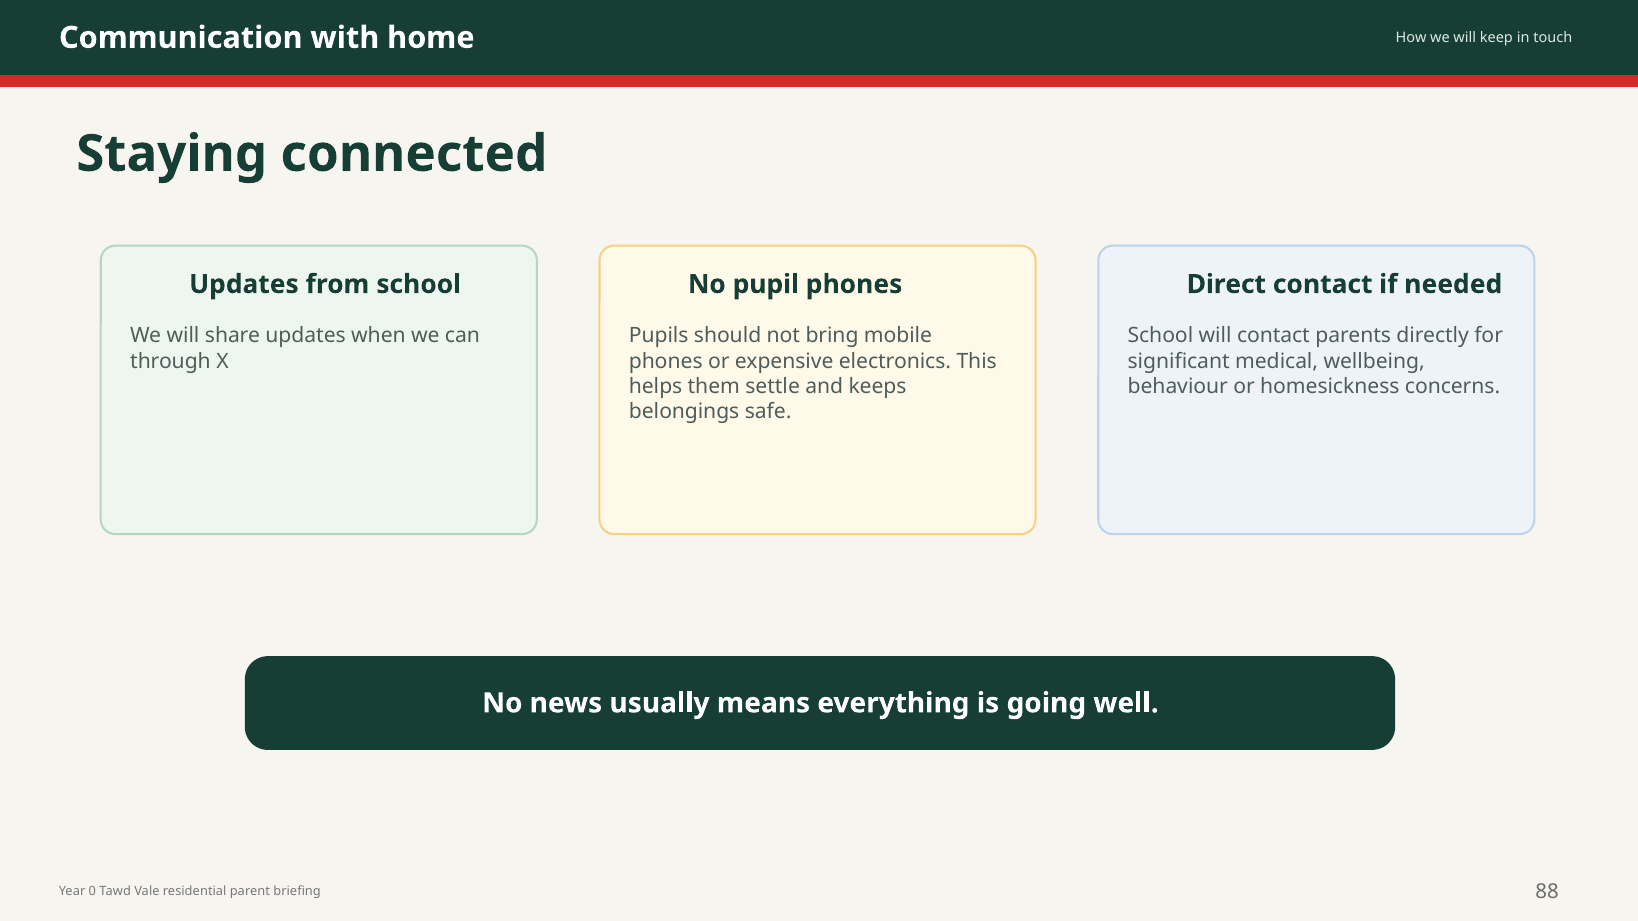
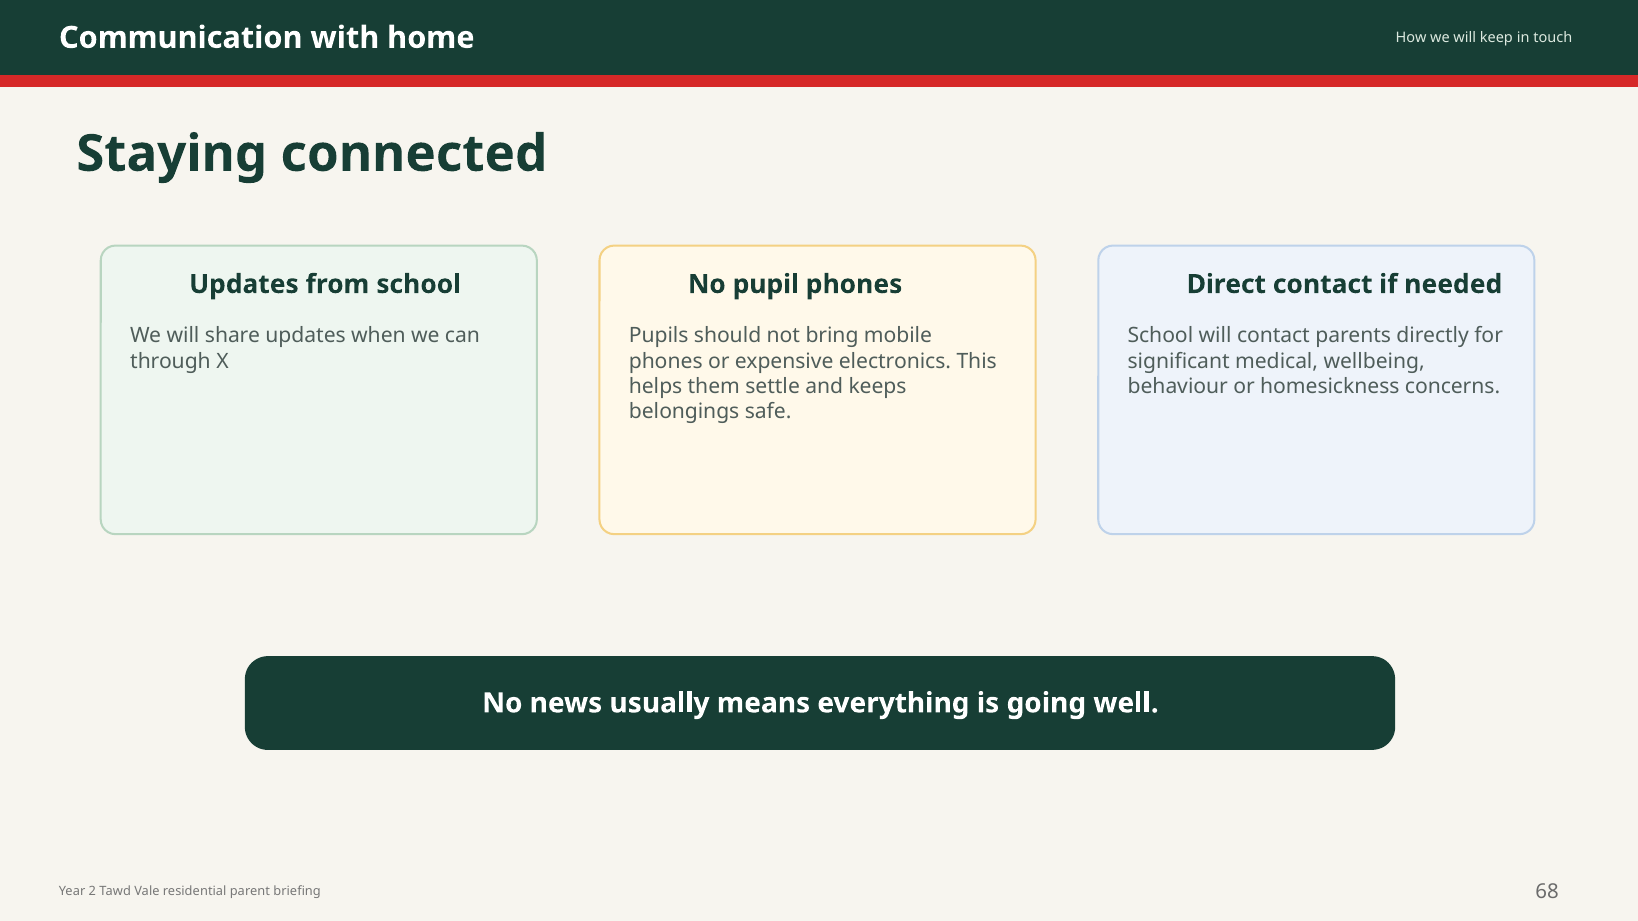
0: 0 -> 2 (92, 892)
88: 88 -> 68 (1547, 892)
